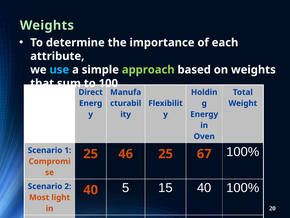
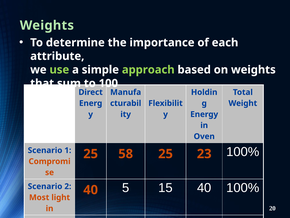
use colour: light blue -> light green (59, 70)
46: 46 -> 58 (126, 154)
67: 67 -> 23 (204, 154)
